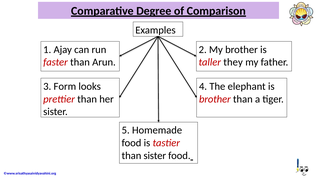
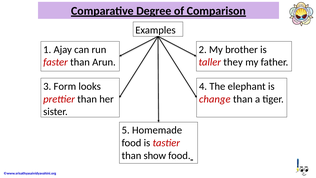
brother: brother -> change (215, 99)
than sister: sister -> show (155, 155)
